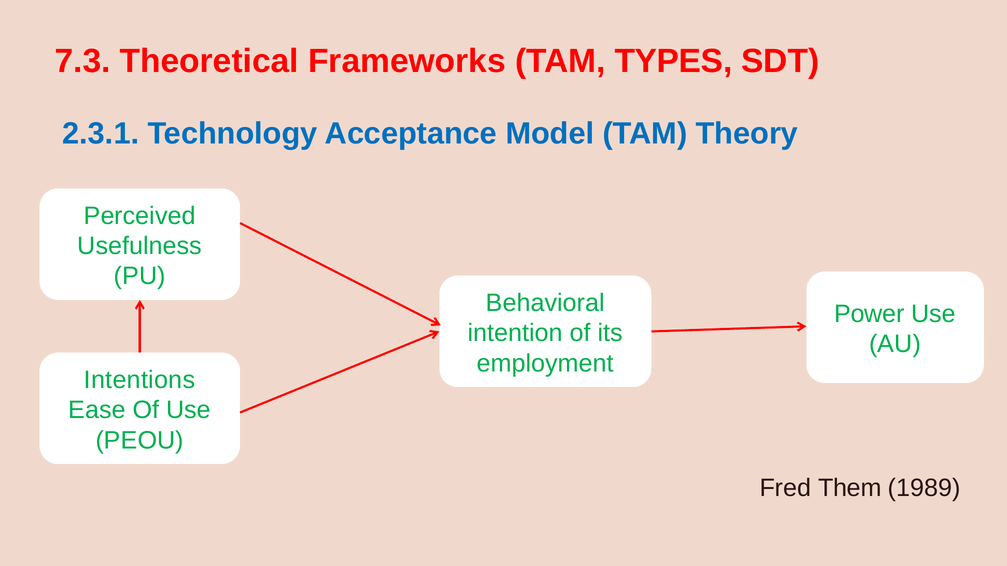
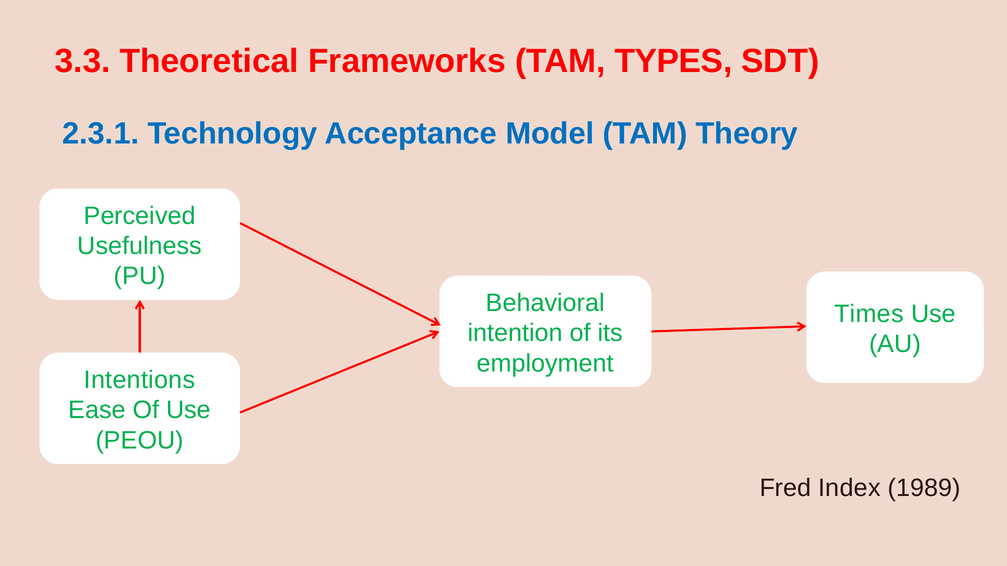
7.3: 7.3 -> 3.3 (83, 61)
Power: Power -> Times (869, 314)
Them: Them -> Index (850, 488)
